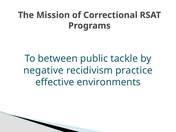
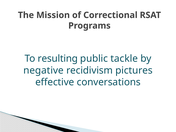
between: between -> resulting (58, 59)
practice: practice -> pictures (134, 70)
environments: environments -> conversations (109, 82)
